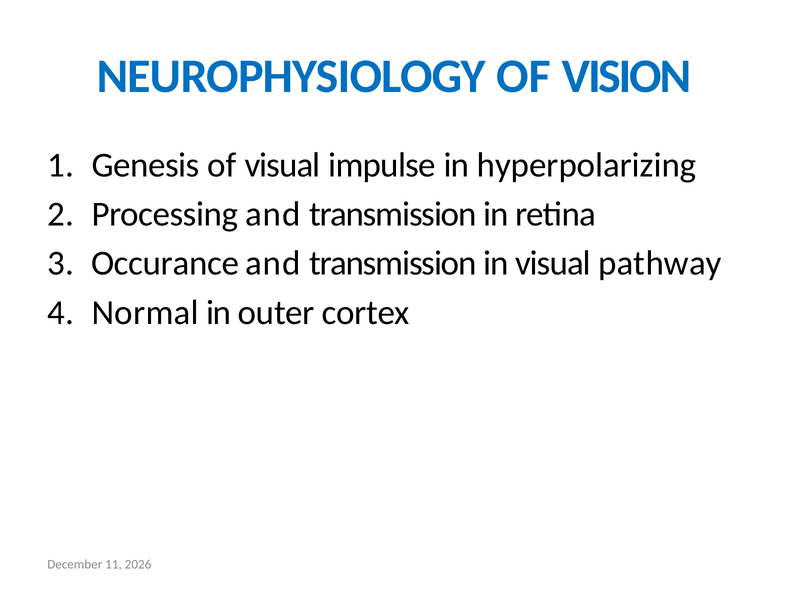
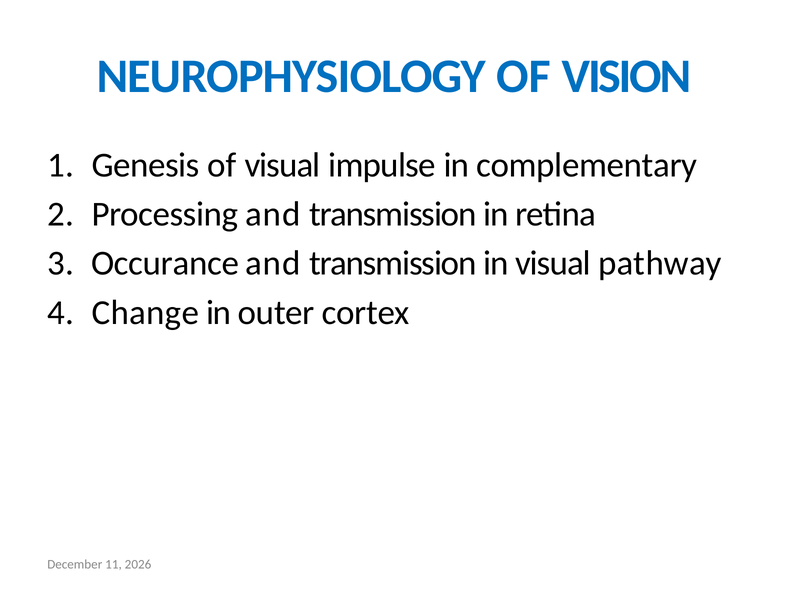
hyperpolarizing: hyperpolarizing -> complementary (587, 165)
Normal: Normal -> Change (145, 312)
